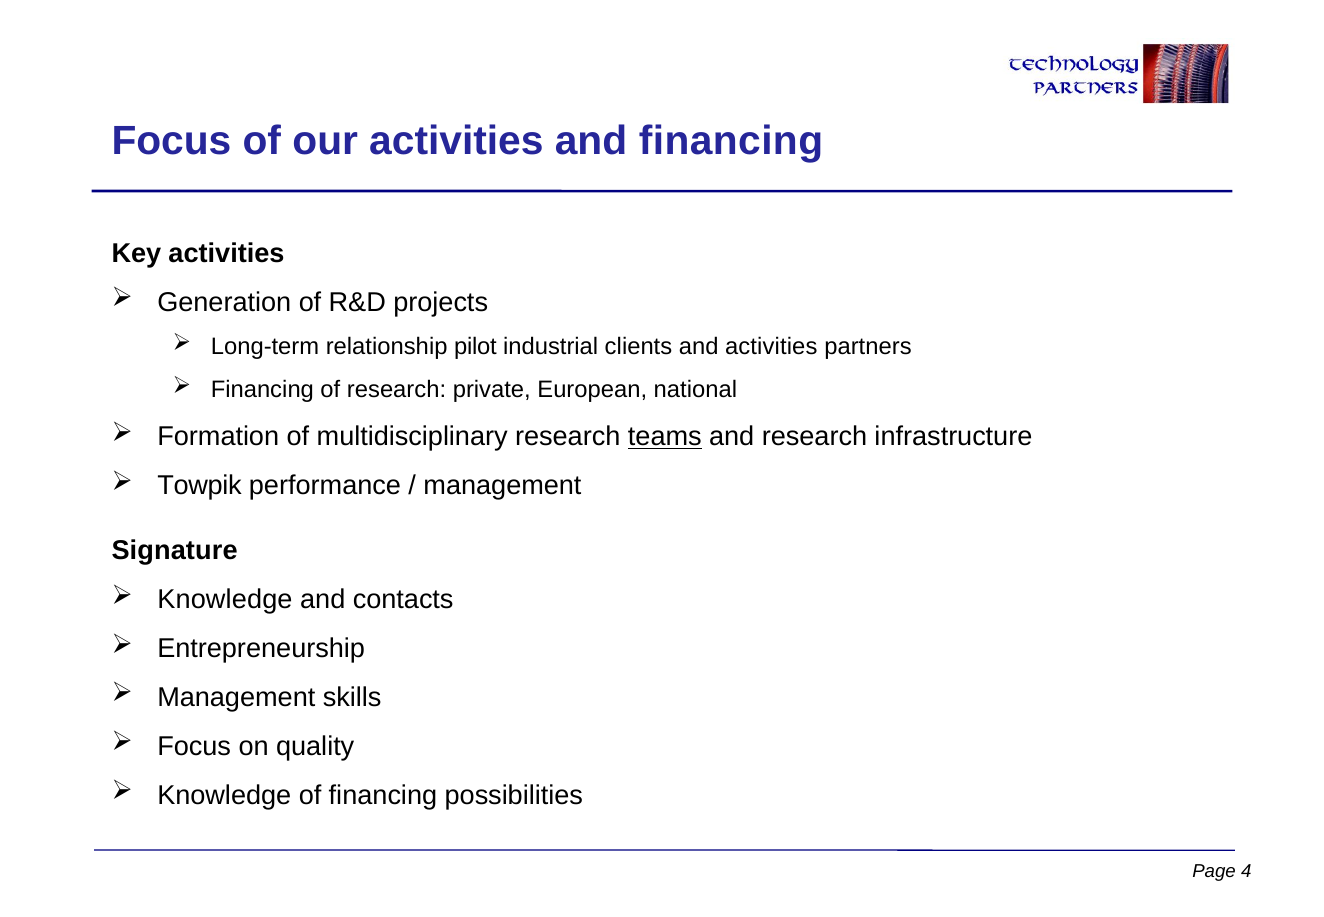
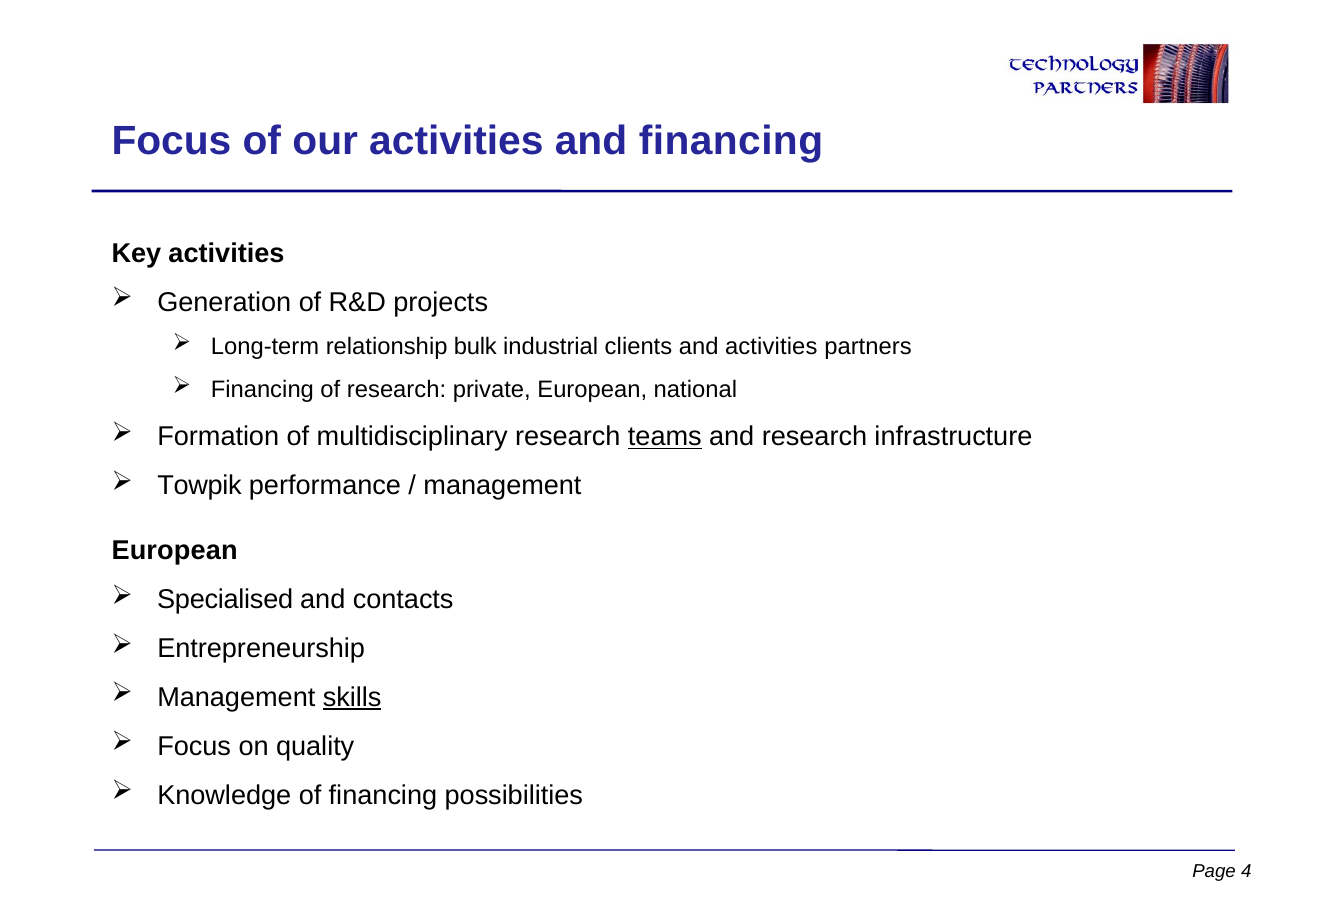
pilot: pilot -> bulk (475, 347)
Signature: Signature -> European (175, 551)
Knowledge: Knowledge -> Specialised (225, 600)
skills underline: none -> present (352, 697)
